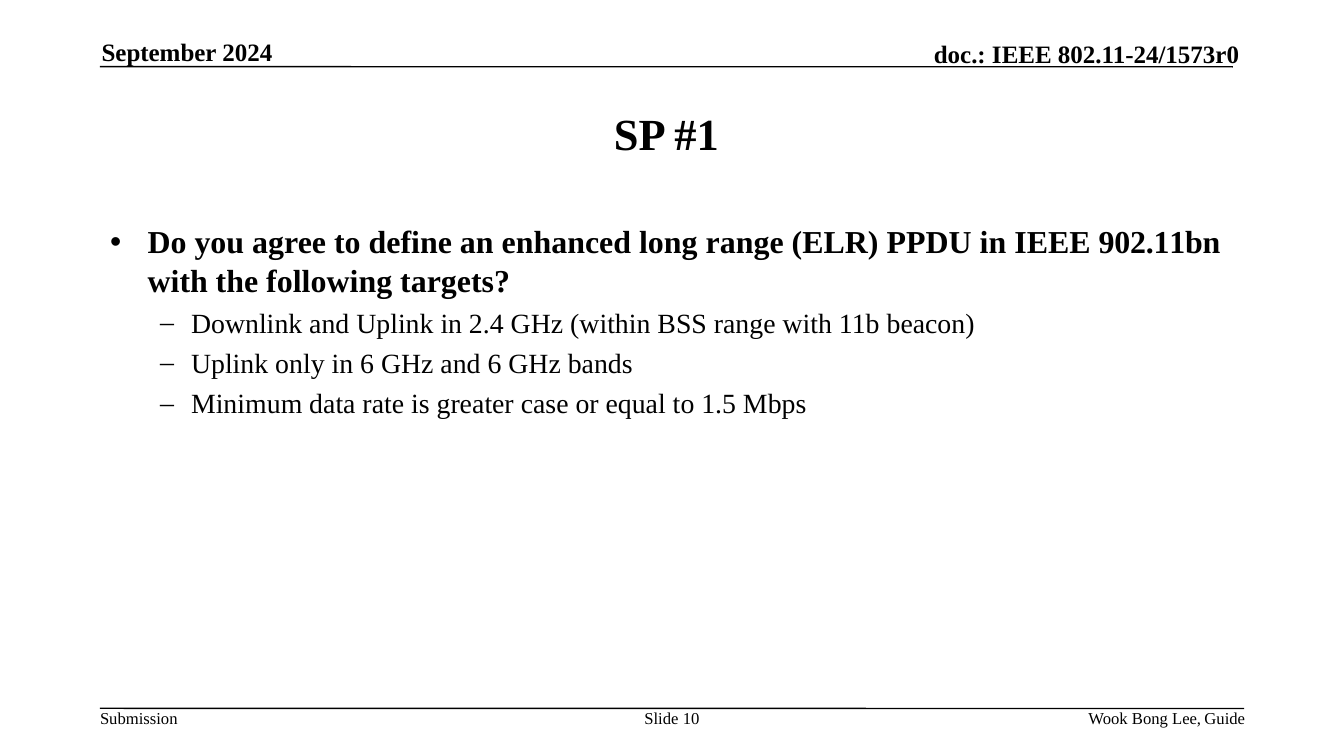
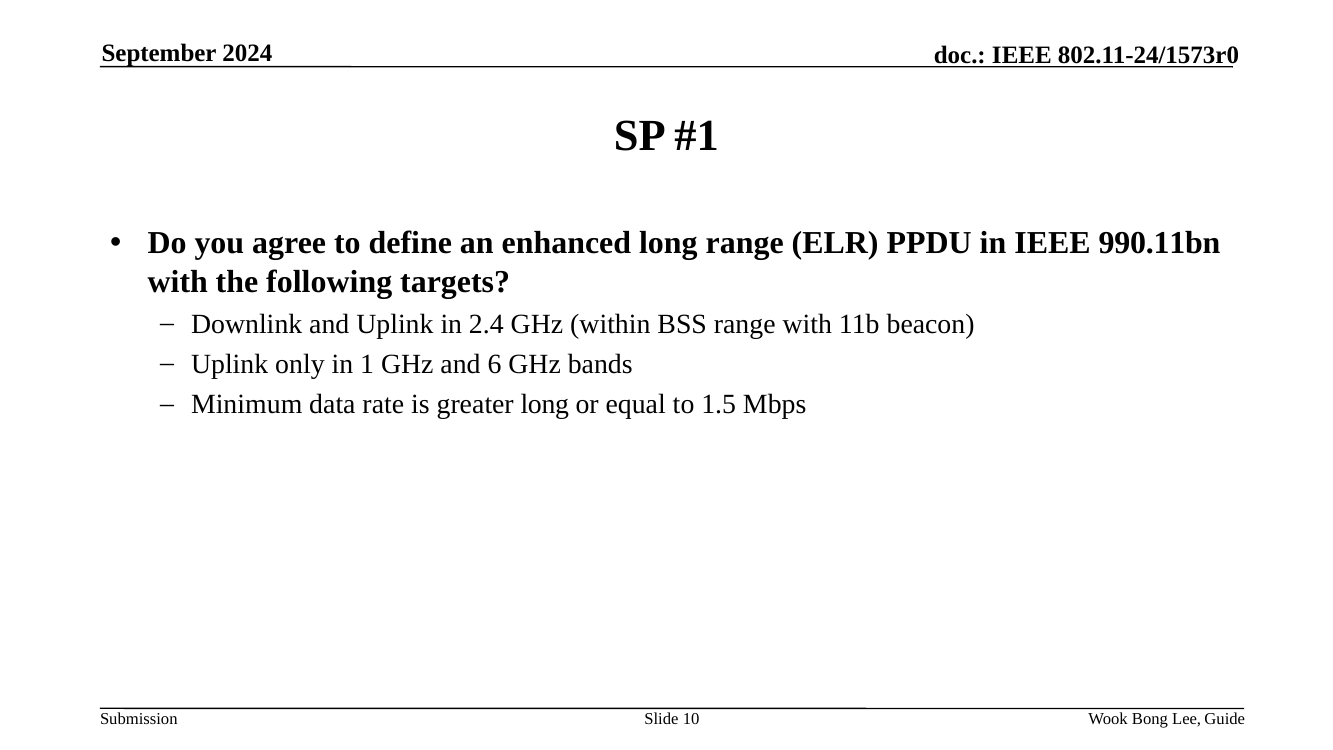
902.11bn: 902.11bn -> 990.11bn (1160, 243)
in 6: 6 -> 1 (367, 364)
greater case: case -> long (545, 405)
